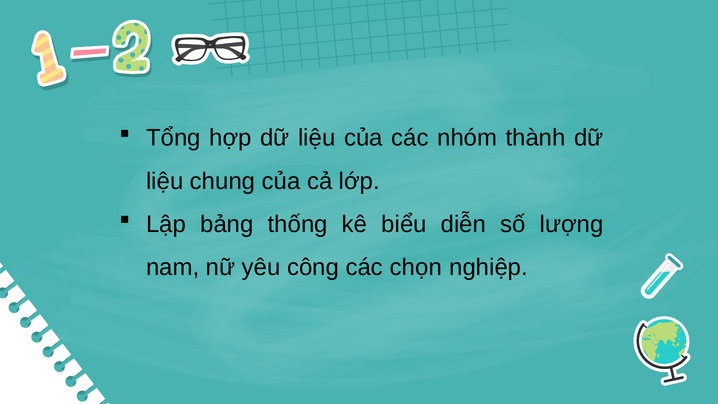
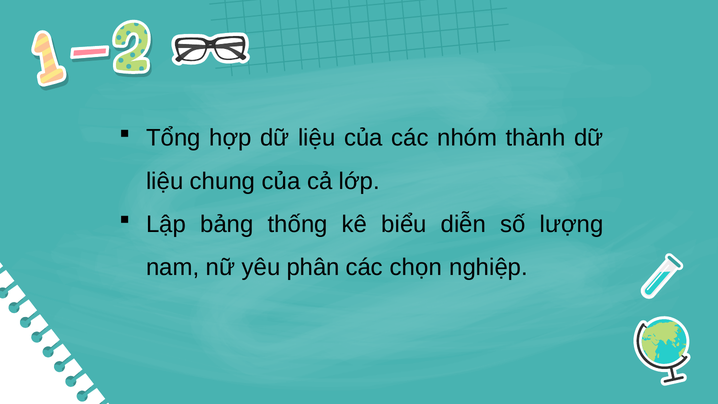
công: công -> phân (313, 267)
